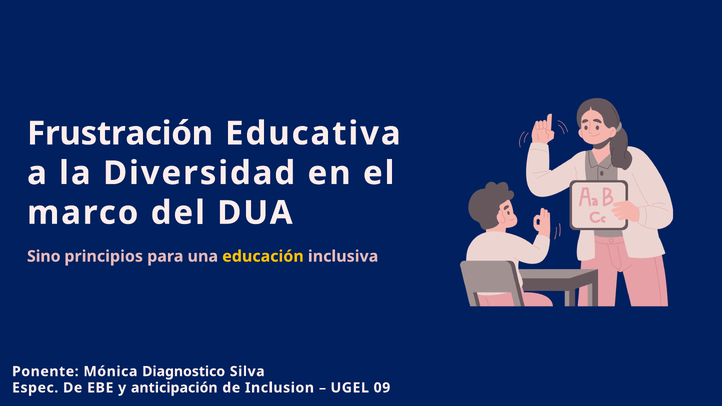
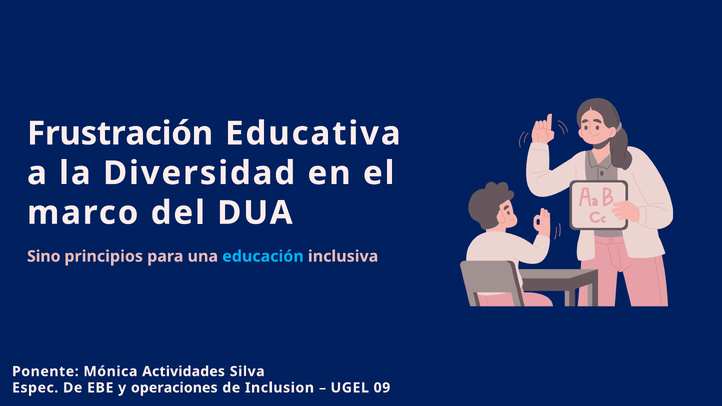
educación colour: yellow -> light blue (263, 256)
Diagnostico: Diagnostico -> Actividades (184, 372)
anticipación: anticipación -> operaciones (174, 388)
